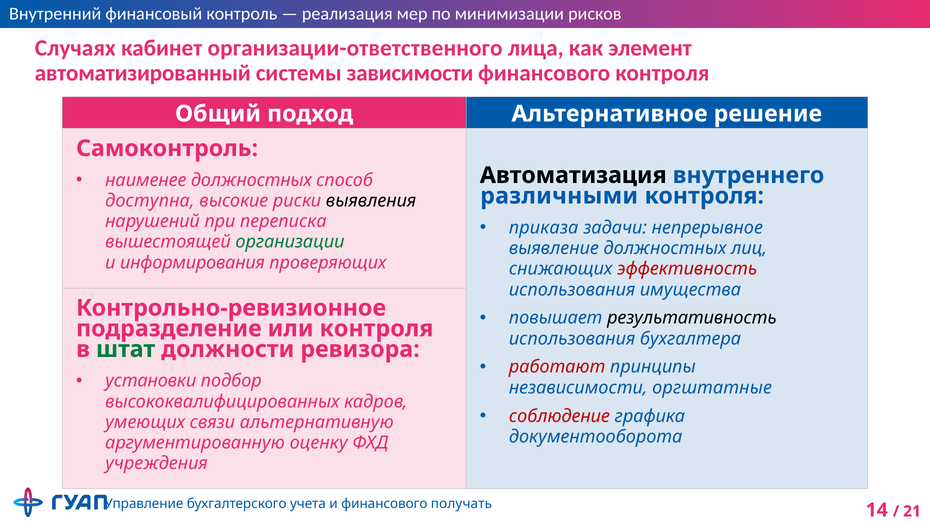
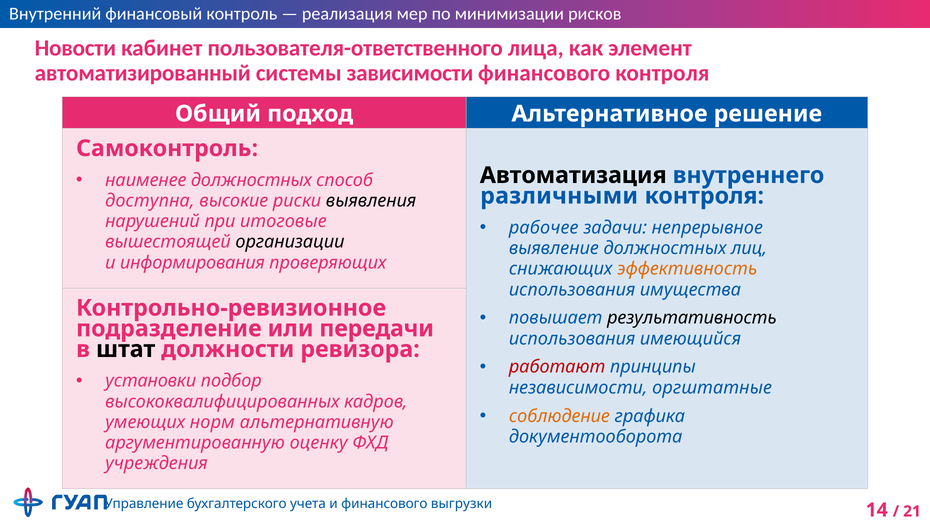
Случаях: Случаях -> Новости (75, 48)
организации-ответственного: организации-ответственного -> пользователя-ответственного (355, 48)
переписка: переписка -> итоговые (283, 221)
приказа: приказа -> рабочее (544, 228)
организации colour: green -> black (290, 242)
эффективность colour: red -> orange (687, 269)
или контроля: контроля -> передачи (377, 329)
бухгалтера: бухгалтера -> имеющийся (691, 339)
штат colour: green -> black (126, 349)
соблюдение colour: red -> orange (559, 416)
связи: связи -> норм (212, 422)
получать: получать -> выгрузки (462, 504)
